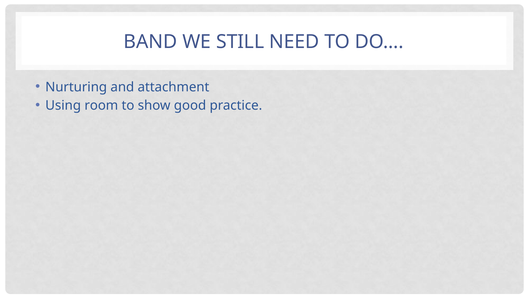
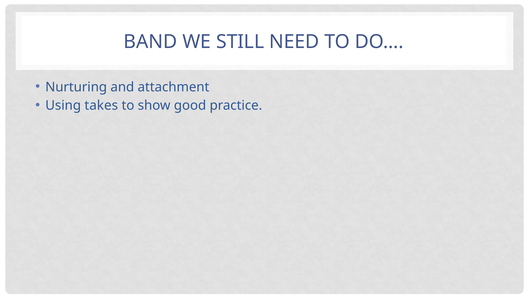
room: room -> takes (101, 105)
